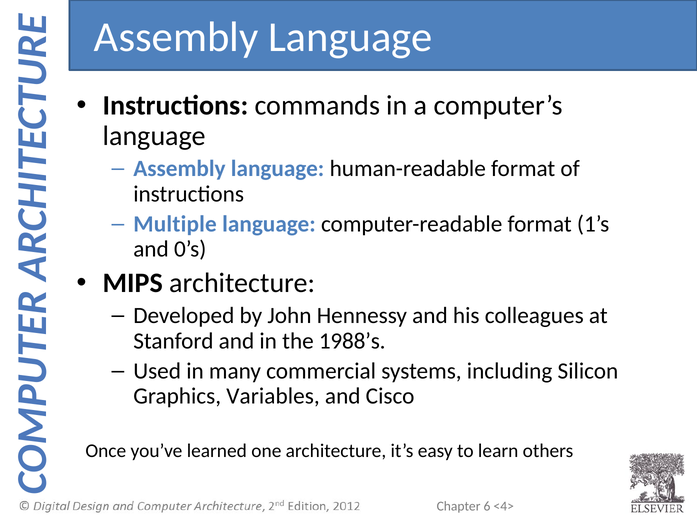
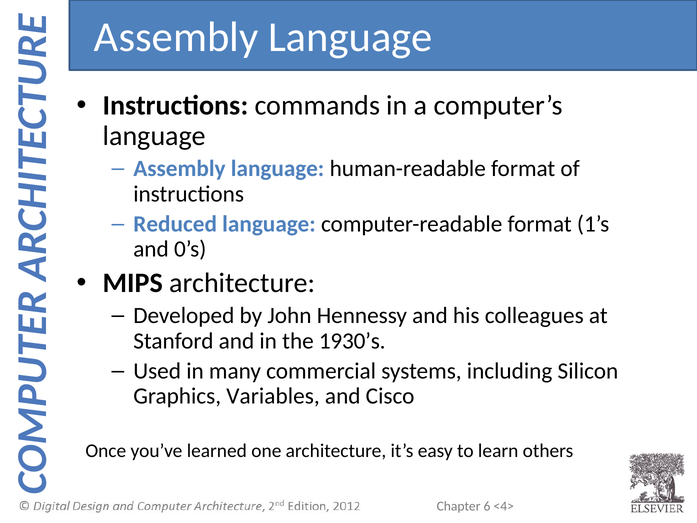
Multiple: Multiple -> Reduced (175, 224)
1988’s: 1988’s -> 1930’s (352, 341)
